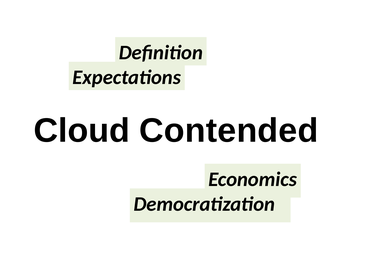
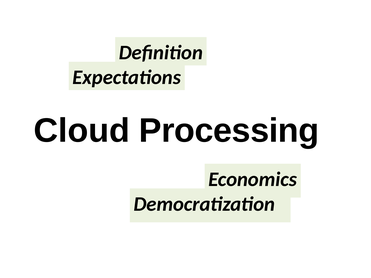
Contended: Contended -> Processing (229, 131)
